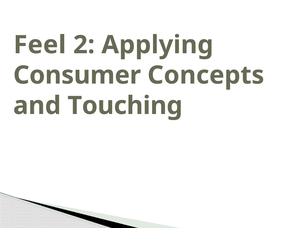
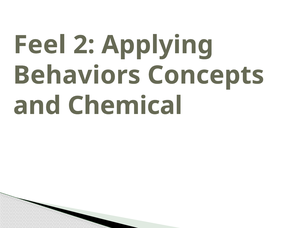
Consumer: Consumer -> Behaviors (77, 75)
Touching: Touching -> Chemical (125, 106)
